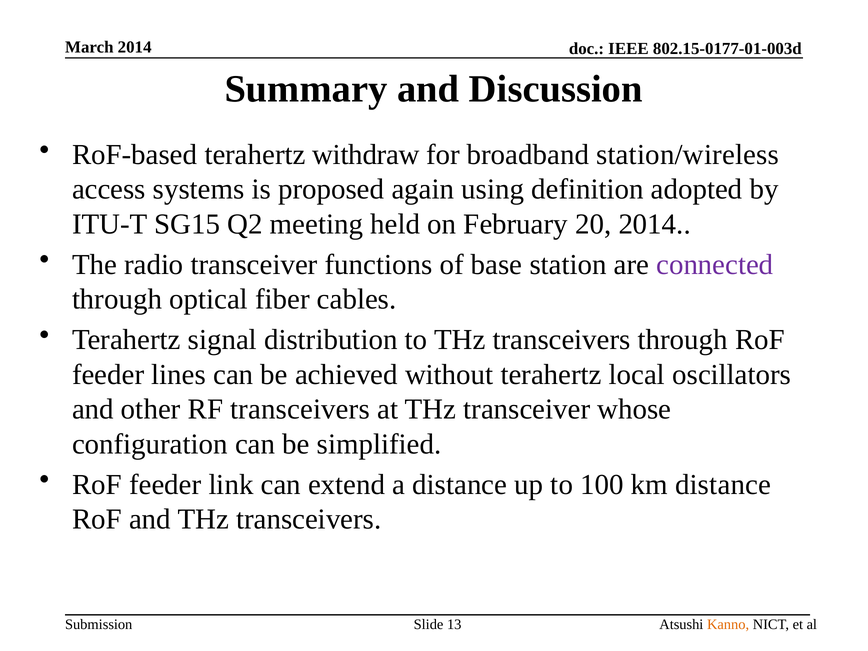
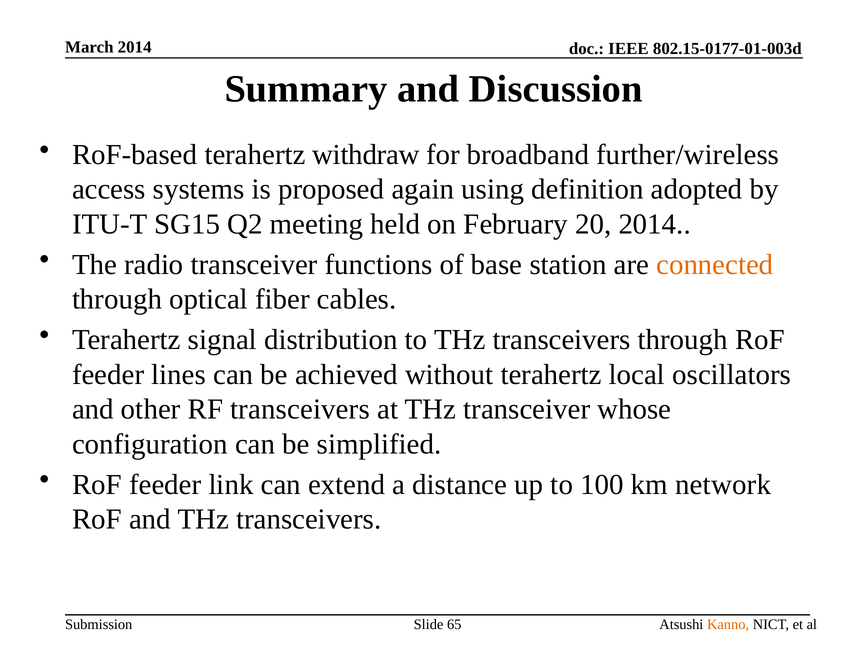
station/wireless: station/wireless -> further/wireless (688, 155)
connected colour: purple -> orange (715, 265)
km distance: distance -> network (723, 485)
13: 13 -> 65 (454, 624)
